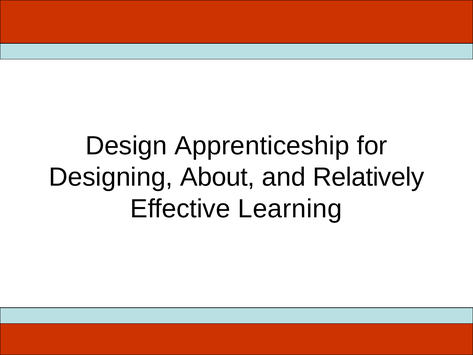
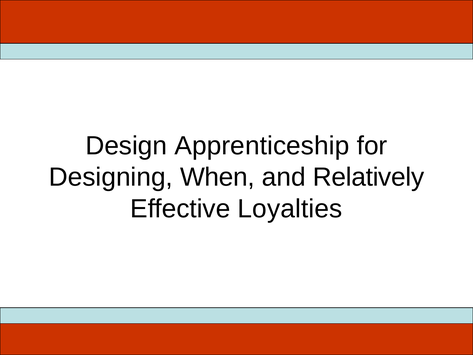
About: About -> When (218, 177)
Learning: Learning -> Loyalties (290, 209)
